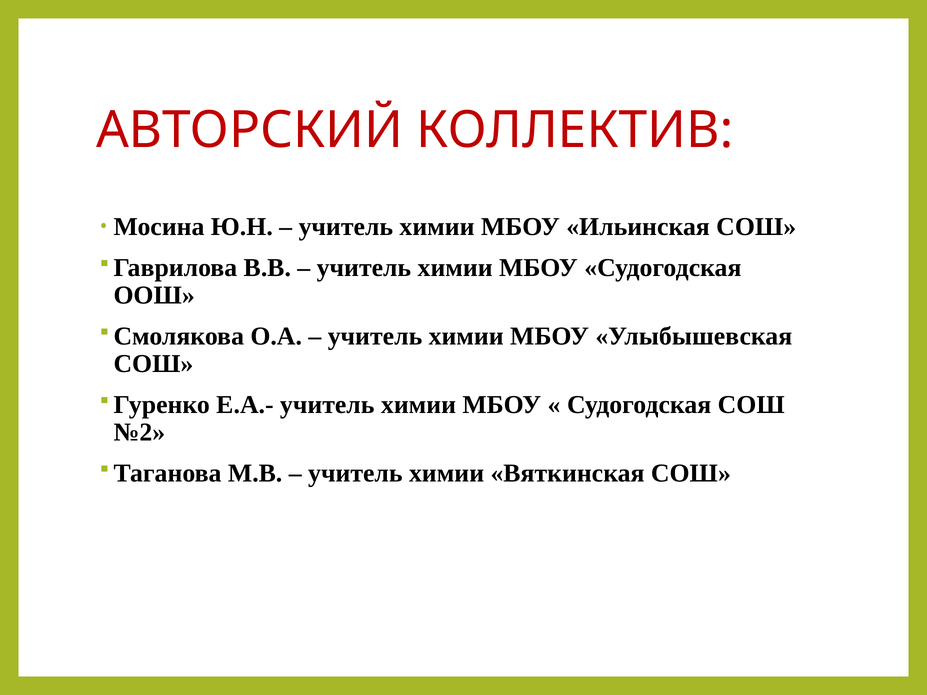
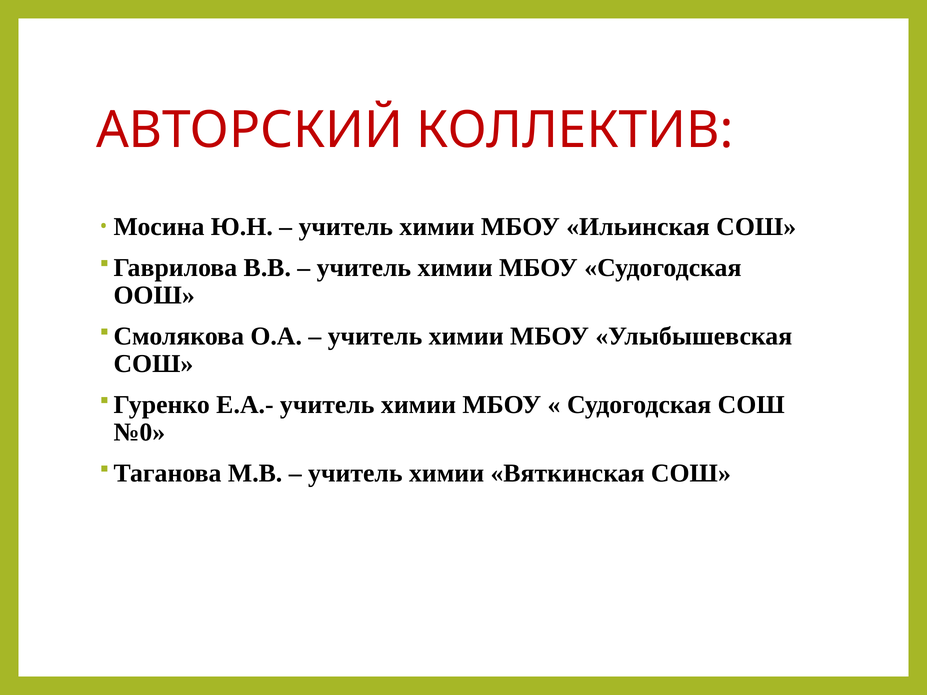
№2: №2 -> №0 (139, 432)
